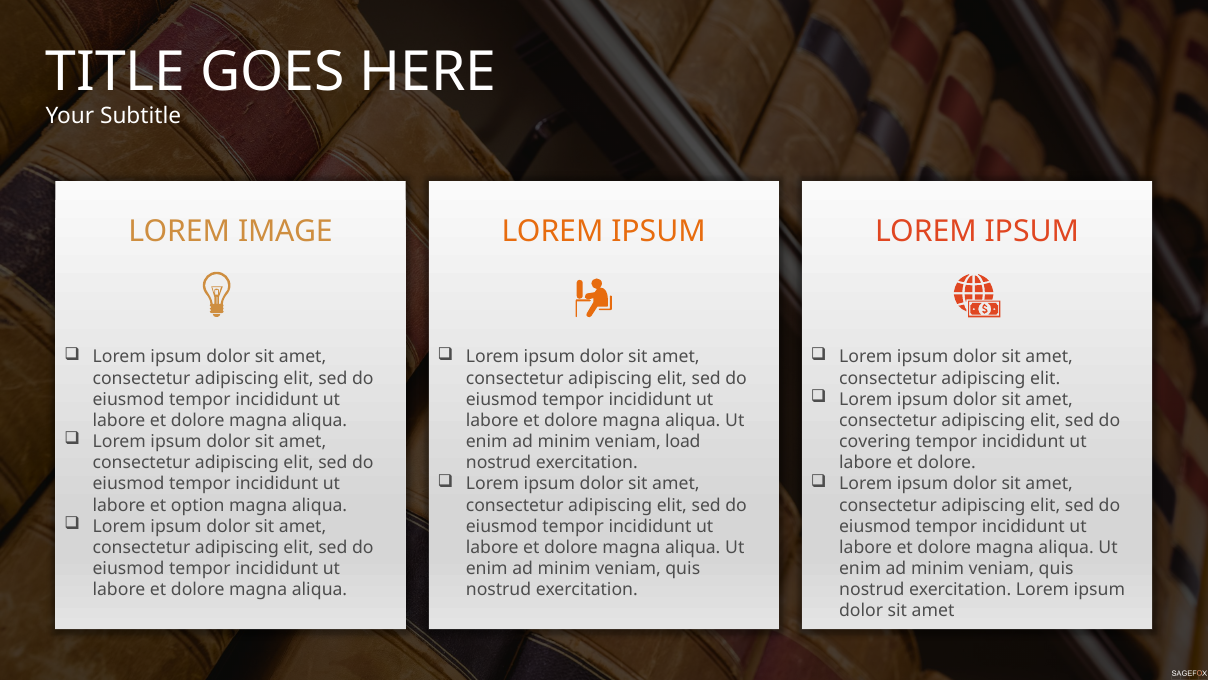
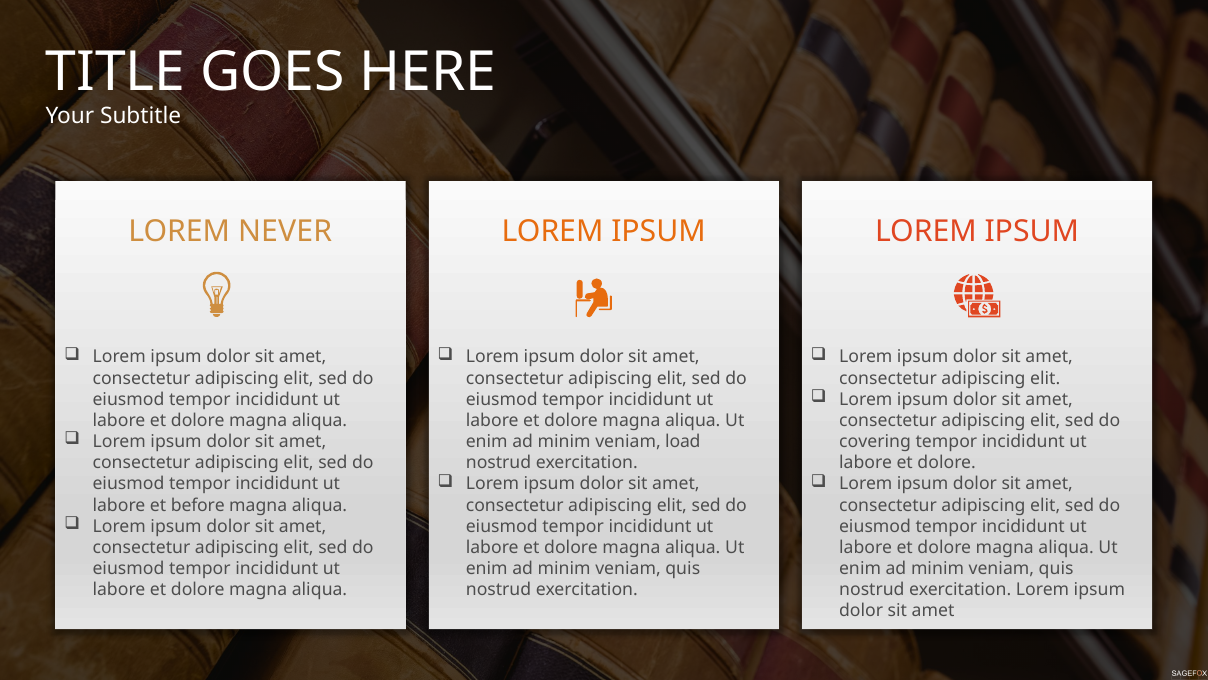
IMAGE: IMAGE -> NEVER (285, 231)
option: option -> before (198, 505)
